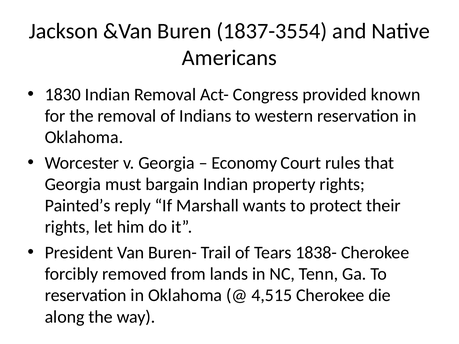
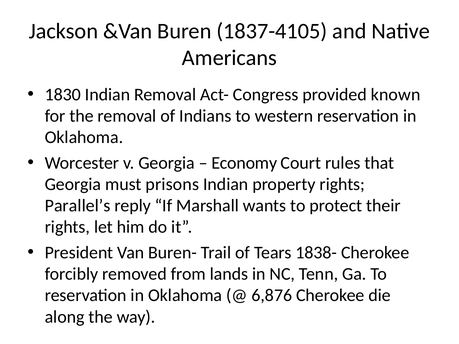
1837-3554: 1837-3554 -> 1837-4105 (272, 31)
bargain: bargain -> prisons (172, 184)
Painted’s: Painted’s -> Parallel’s (78, 206)
4,515: 4,515 -> 6,876 (272, 296)
